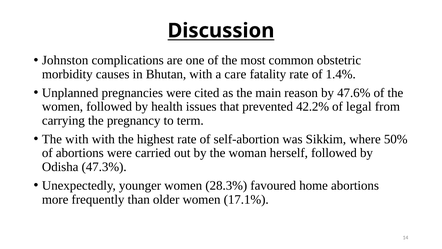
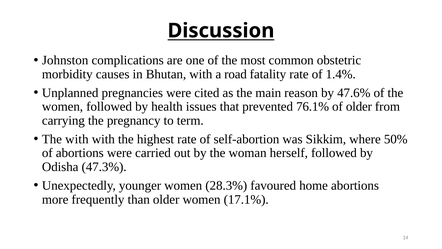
care: care -> road (236, 74)
42.2%: 42.2% -> 76.1% (313, 107)
of legal: legal -> older (359, 107)
